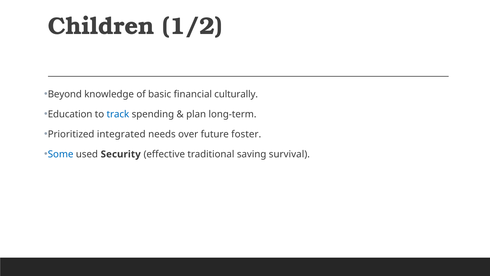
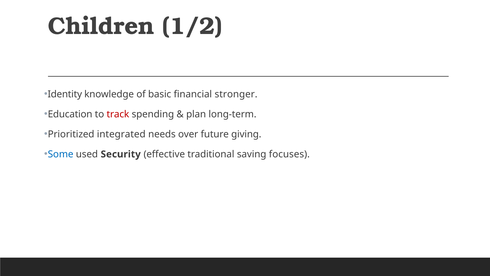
Beyond: Beyond -> Identity (65, 94)
culturally: culturally -> stronger (236, 94)
track colour: blue -> red (118, 114)
foster: foster -> giving (246, 134)
survival: survival -> focuses (289, 154)
